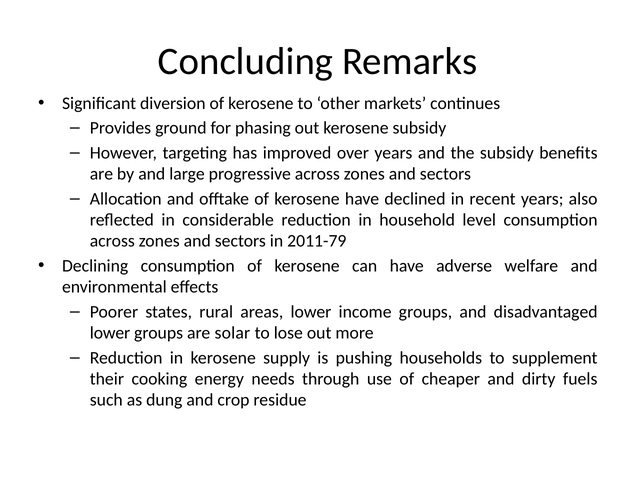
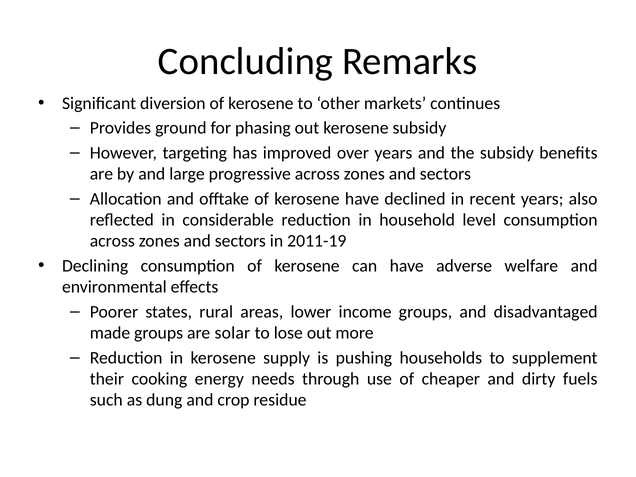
2011-79: 2011-79 -> 2011-19 (317, 241)
lower: lower -> made (110, 333)
